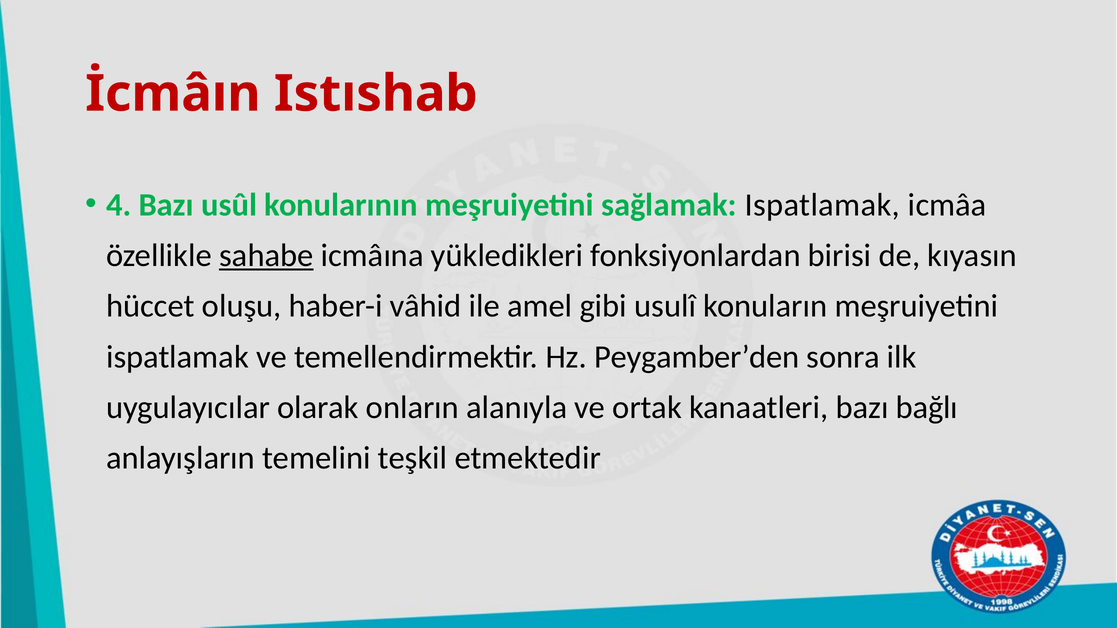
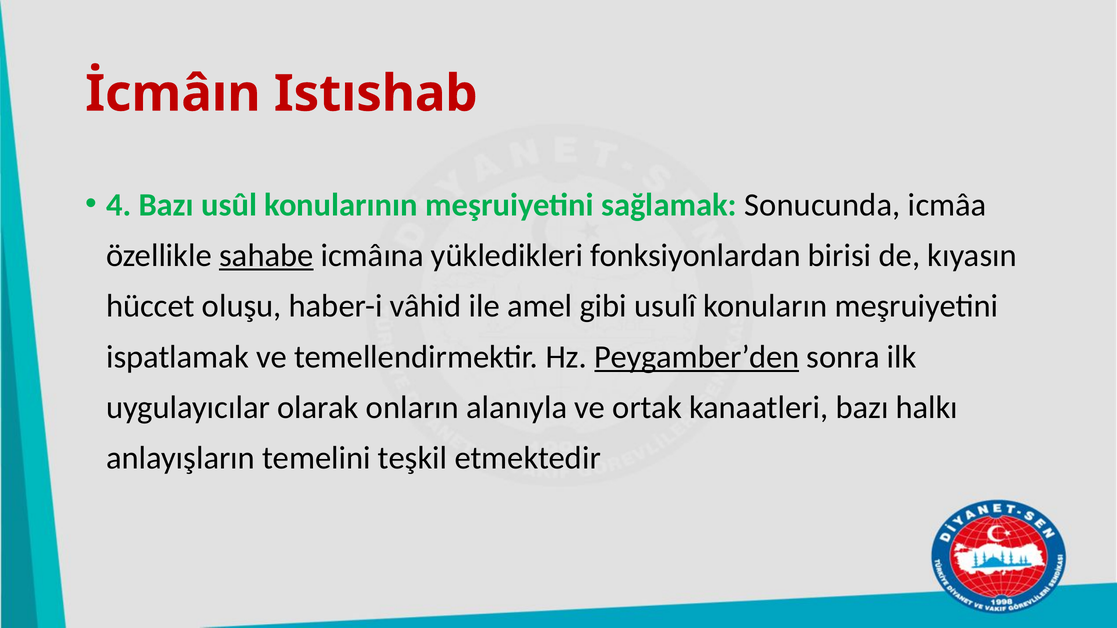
sağlamak Ispatlamak: Ispatlamak -> Sonucunda (822, 205)
Peygamber’den underline: none -> present (697, 357)
bağlı: bağlı -> halkı (927, 408)
